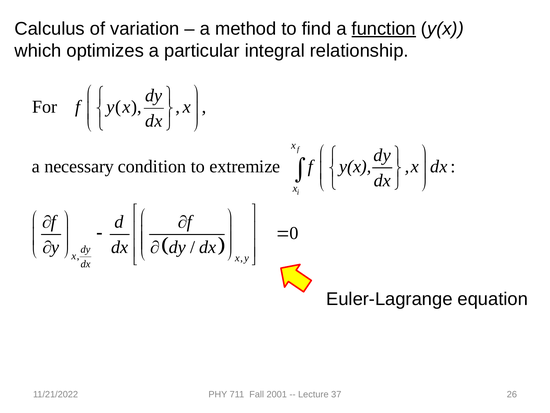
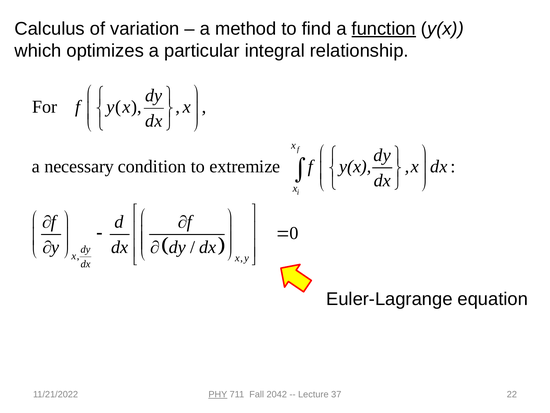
PHY underline: none -> present (218, 394)
2001: 2001 -> 2042 (277, 394)
26: 26 -> 22 (512, 394)
